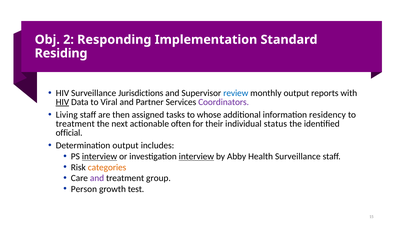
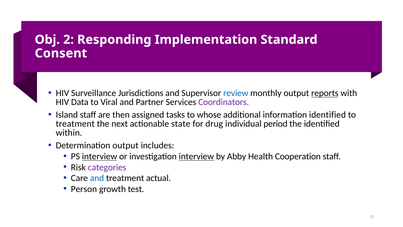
Residing: Residing -> Consent (61, 53)
reports underline: none -> present (325, 93)
HIV underline: present -> none (62, 102)
Living: Living -> Island (67, 115)
information residency: residency -> identified (327, 115)
often: often -> state (181, 124)
their: their -> drug (214, 124)
status: status -> period (276, 124)
official: official -> within (69, 133)
Health Surveillance: Surveillance -> Cooperation (298, 156)
categories colour: orange -> purple (107, 167)
and colour: purple -> blue (97, 178)
group: group -> actual (159, 178)
